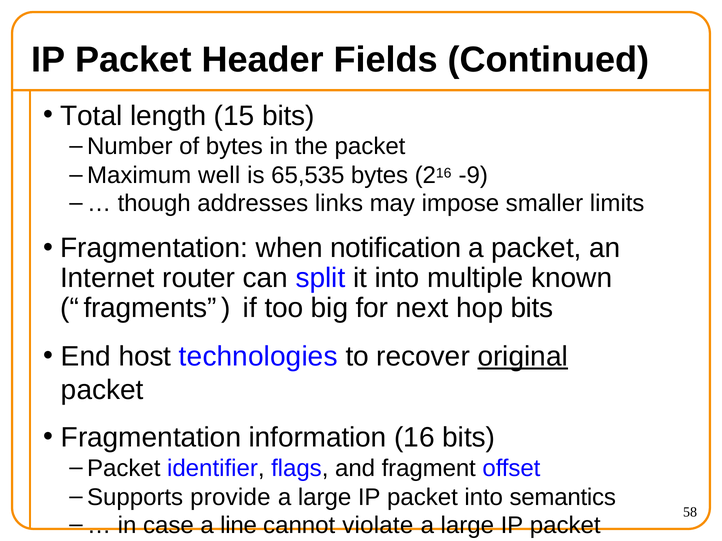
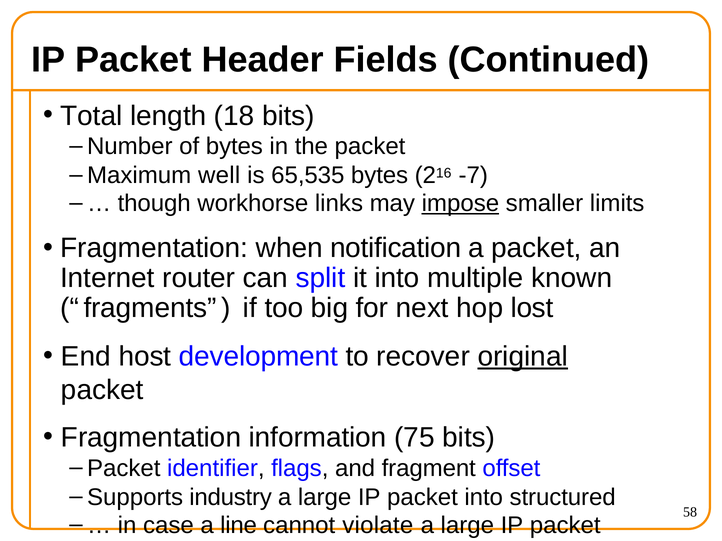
15: 15 -> 18 (234, 116)
-9: -9 -> -7 (473, 176)
addresses: addresses -> workhorse (253, 204)
impose underline: none -> present (460, 204)
hop bits: bits -> lost (532, 308)
technologies: technologies -> development (259, 357)
information 16: 16 -> 75 (414, 438)
provide: provide -> industry (231, 498)
semantics: semantics -> structured (563, 498)
